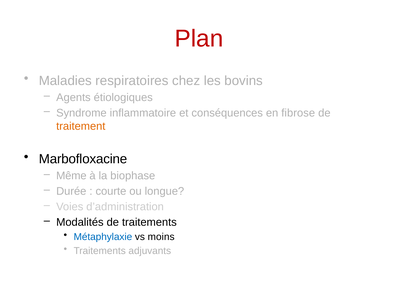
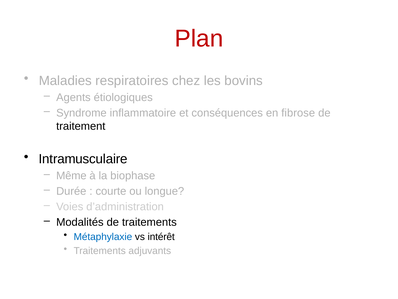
traitement colour: orange -> black (81, 126)
Marbofloxacine: Marbofloxacine -> Intramusculaire (83, 159)
moins: moins -> intérêt (161, 236)
